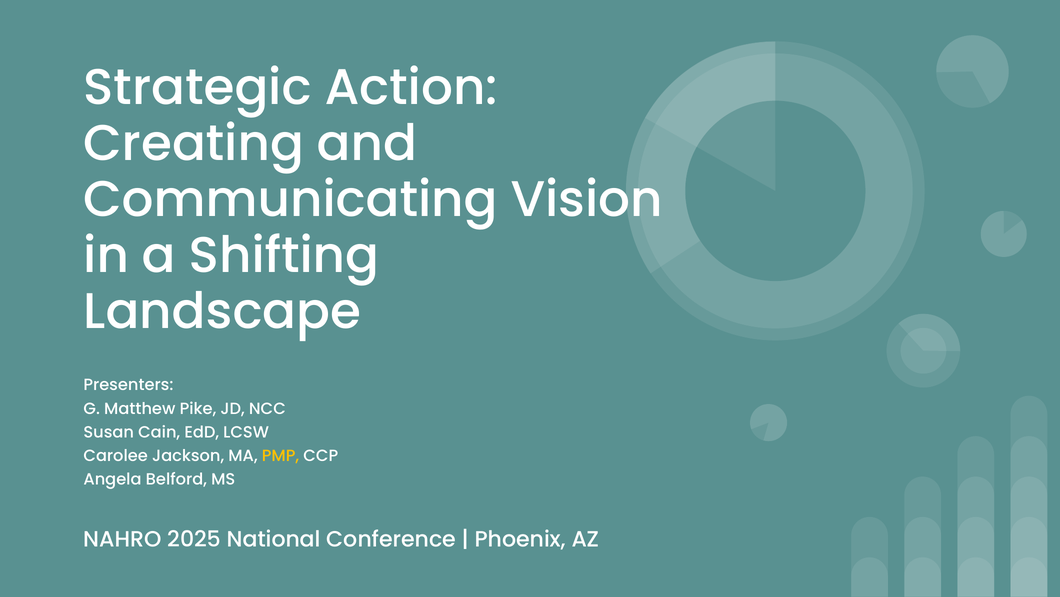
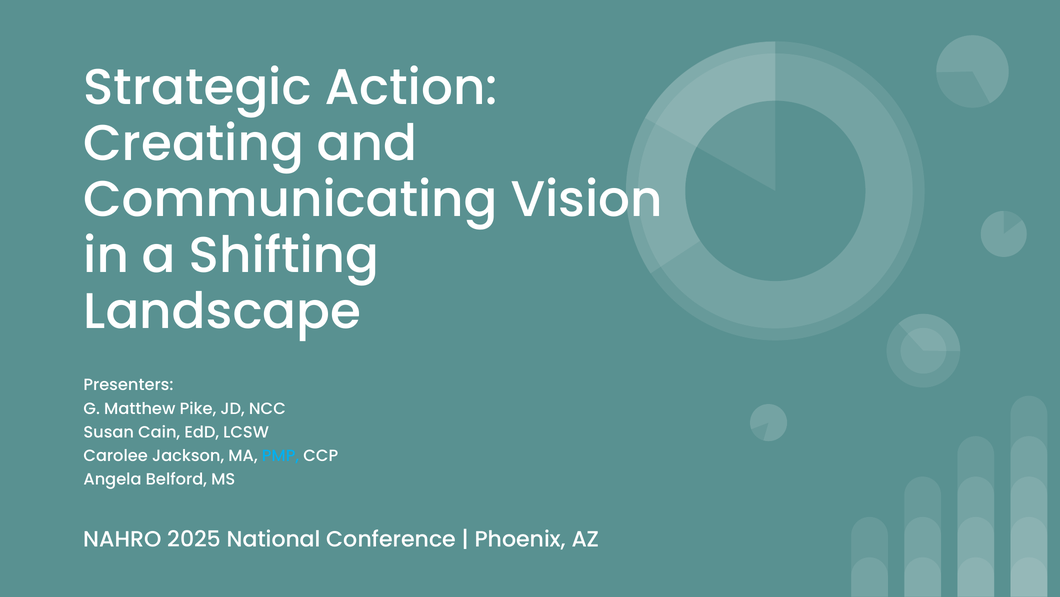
PMP colour: yellow -> light blue (280, 455)
